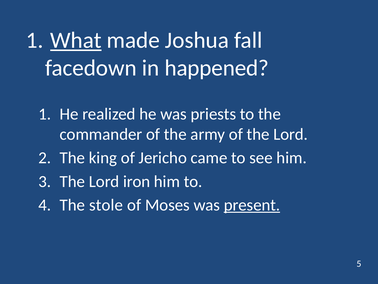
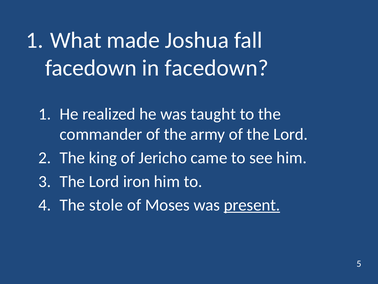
What underline: present -> none (76, 40)
in happened: happened -> facedown (217, 68)
priests: priests -> taught (213, 114)
